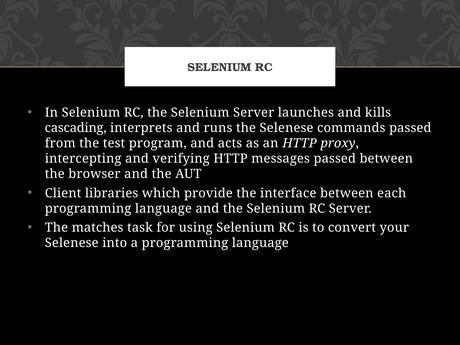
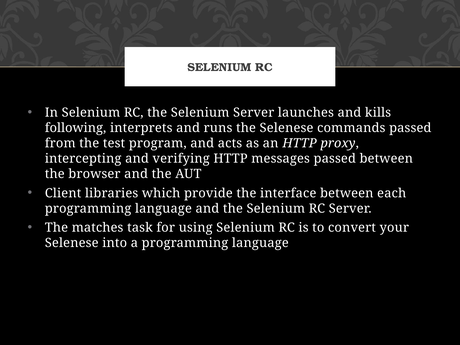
cascading: cascading -> following (76, 128)
